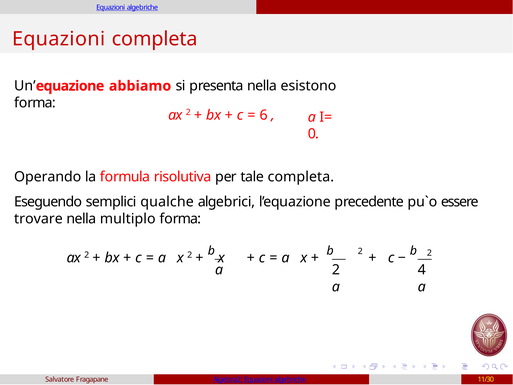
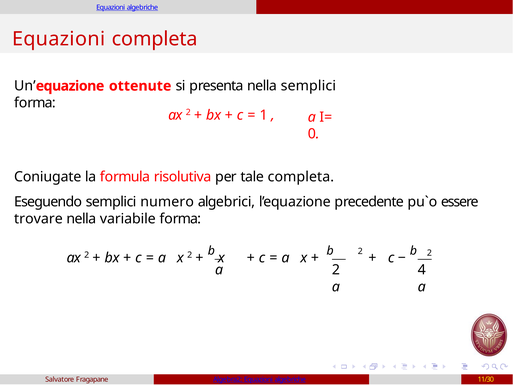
abbiamo: abbiamo -> ottenute (140, 86)
nella esistono: esistono -> semplici (308, 86)
6: 6 -> 1 (264, 115)
Operando: Operando -> Coniugate (48, 177)
qualche: qualche -> numero (167, 202)
multiplo: multiplo -> variabile (128, 219)
